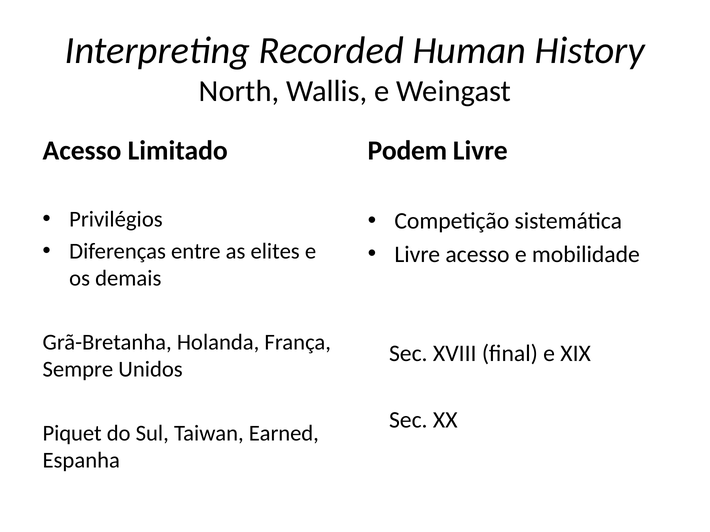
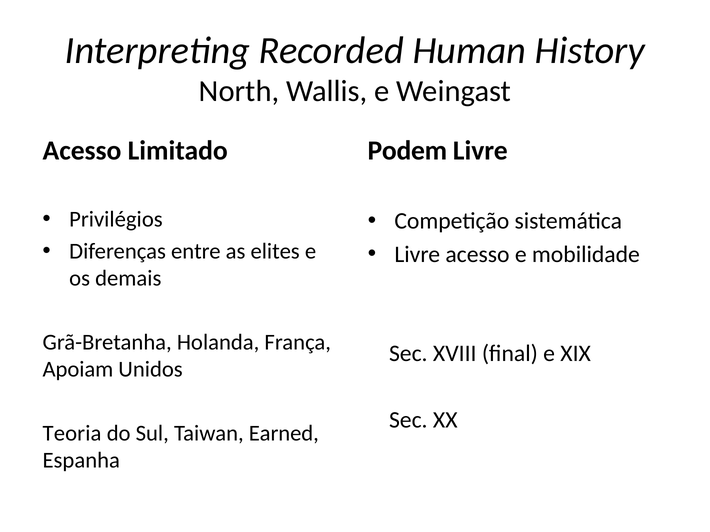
Sempre: Sempre -> Apoiam (78, 370)
Piquet: Piquet -> Teoria (72, 434)
